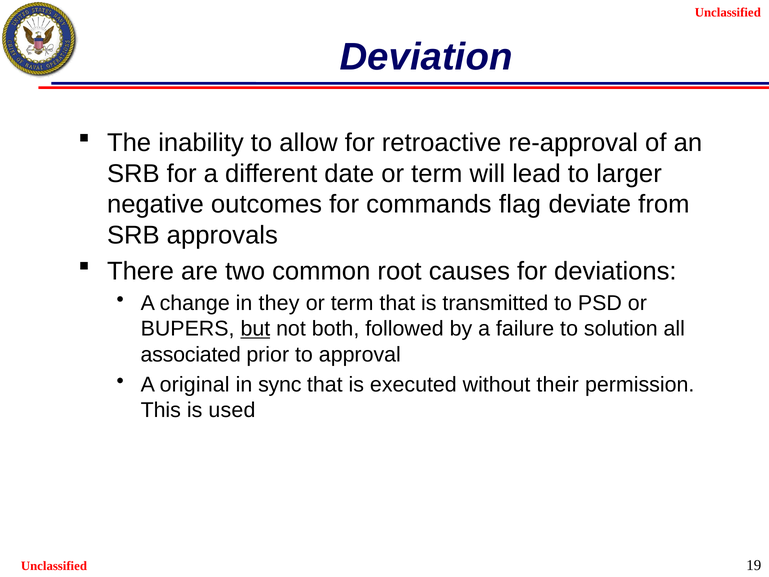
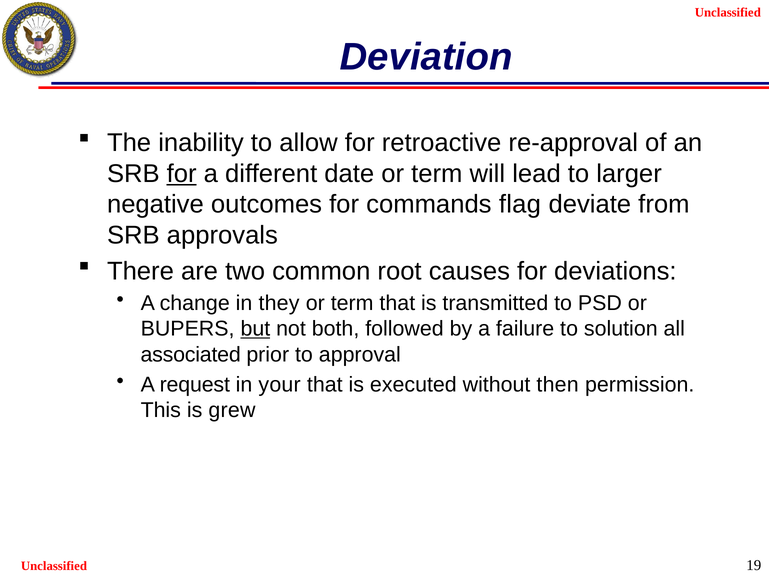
for underline: none -> present (182, 174)
original: original -> request (195, 384)
sync: sync -> your (280, 384)
their: their -> then (558, 384)
used: used -> grew (232, 410)
